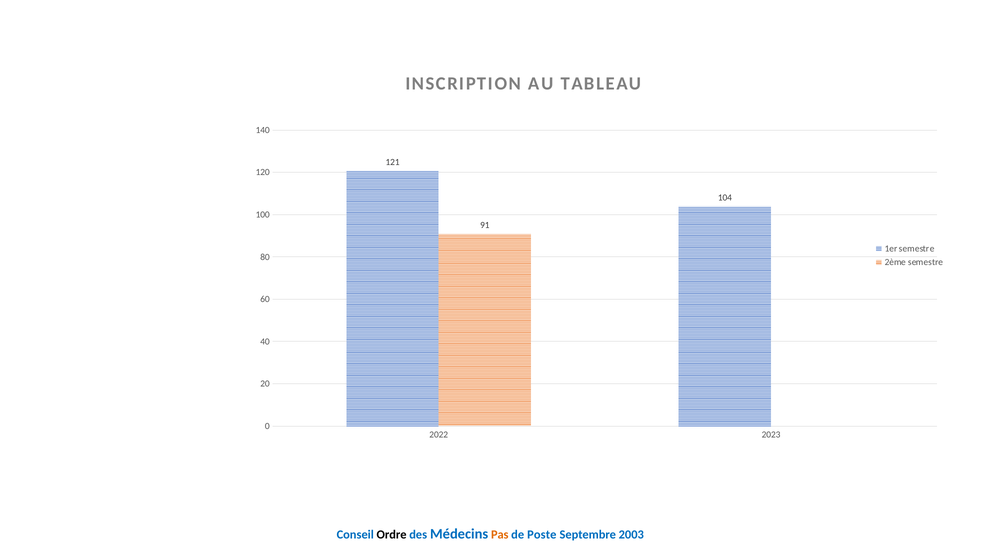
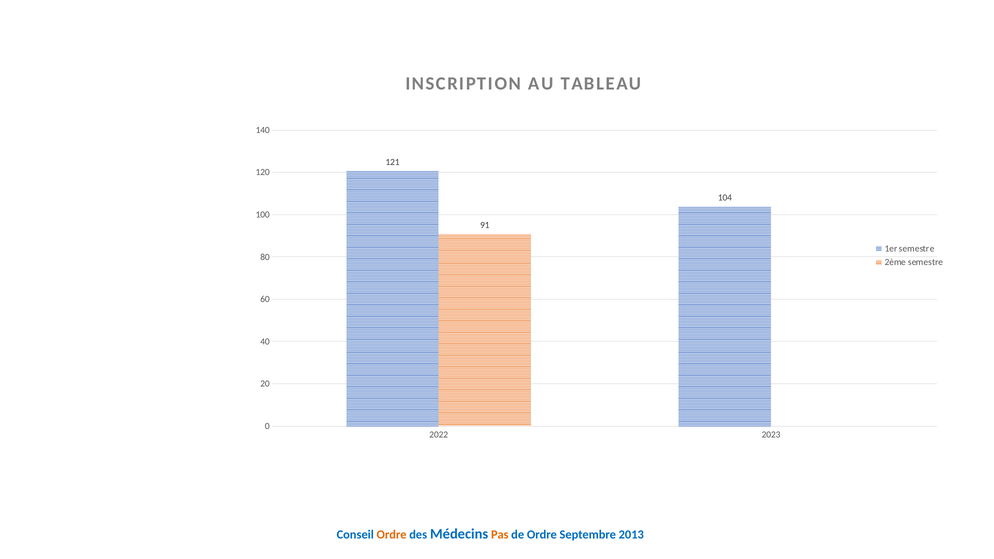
Ordre colour: black -> orange (392, 535)
de Poste: Poste -> Ordre (542, 535)
2003: 2003 -> 2013 (631, 535)
